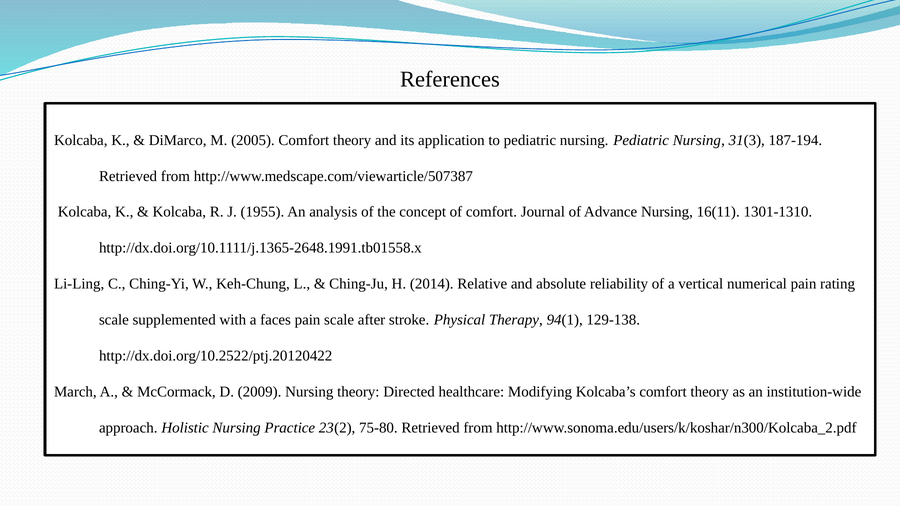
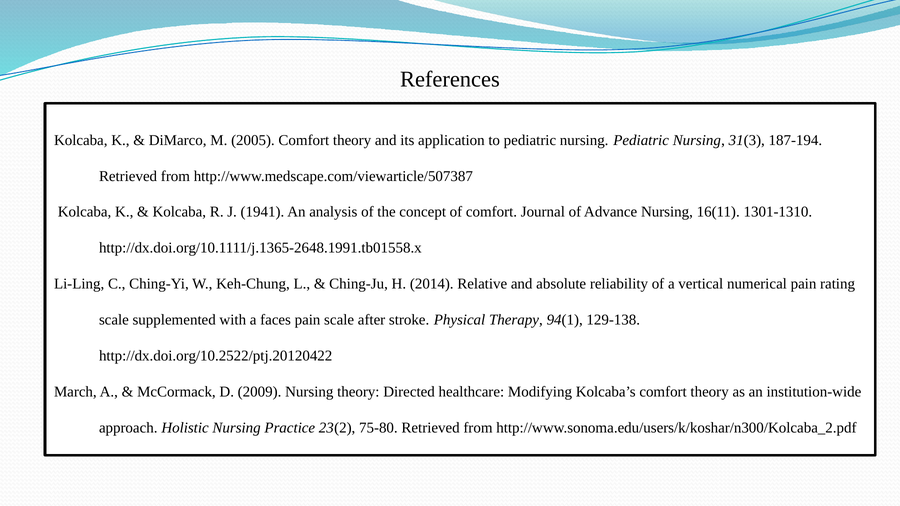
1955: 1955 -> 1941 (262, 212)
